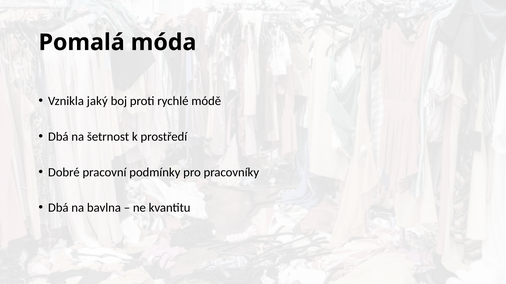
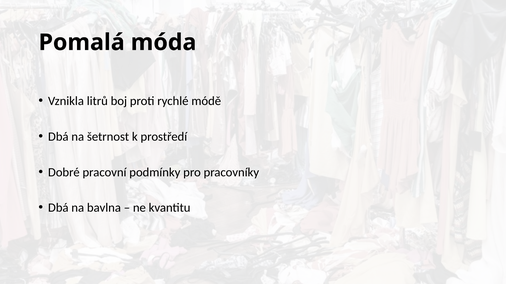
jaký: jaký -> litrů (97, 101)
